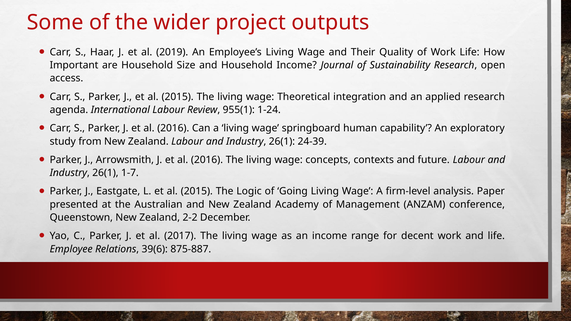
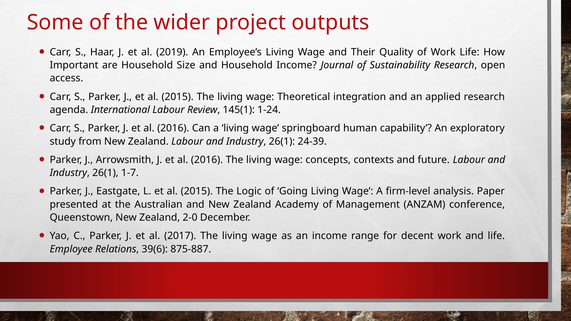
955(1: 955(1 -> 145(1 (239, 110)
2-2: 2-2 -> 2-0 (190, 218)
